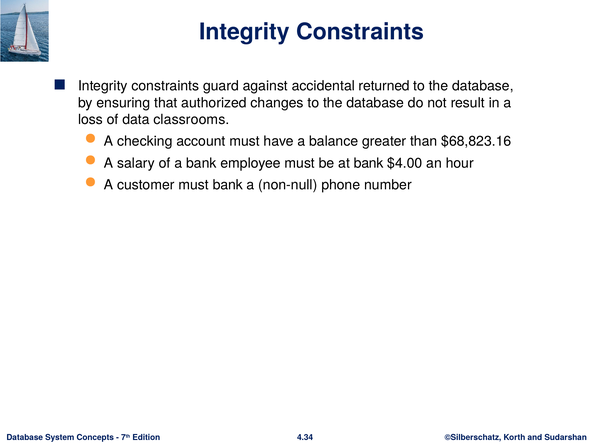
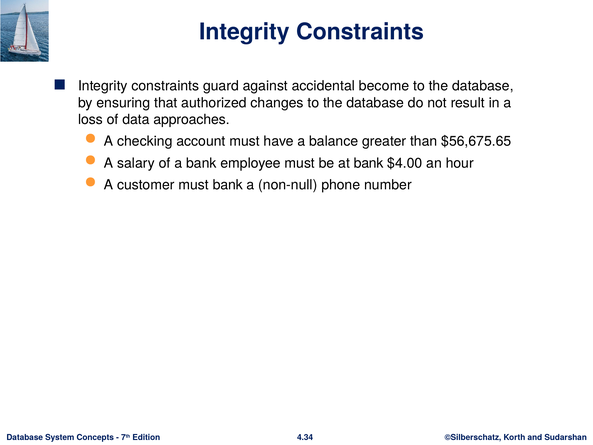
returned: returned -> become (384, 86)
classrooms: classrooms -> approaches (192, 120)
$68,823.16: $68,823.16 -> $56,675.65 (476, 141)
